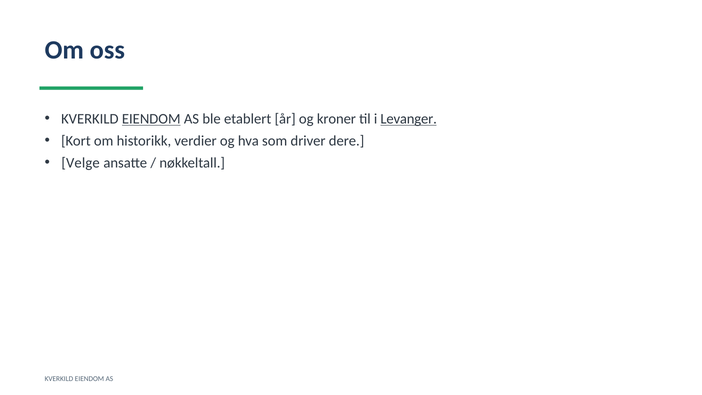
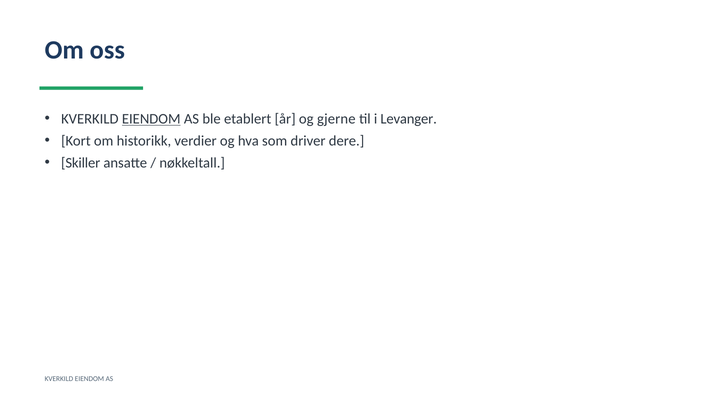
kroner: kroner -> gjerne (336, 119)
Levanger underline: present -> none (409, 119)
Velge: Velge -> Skiller (81, 163)
